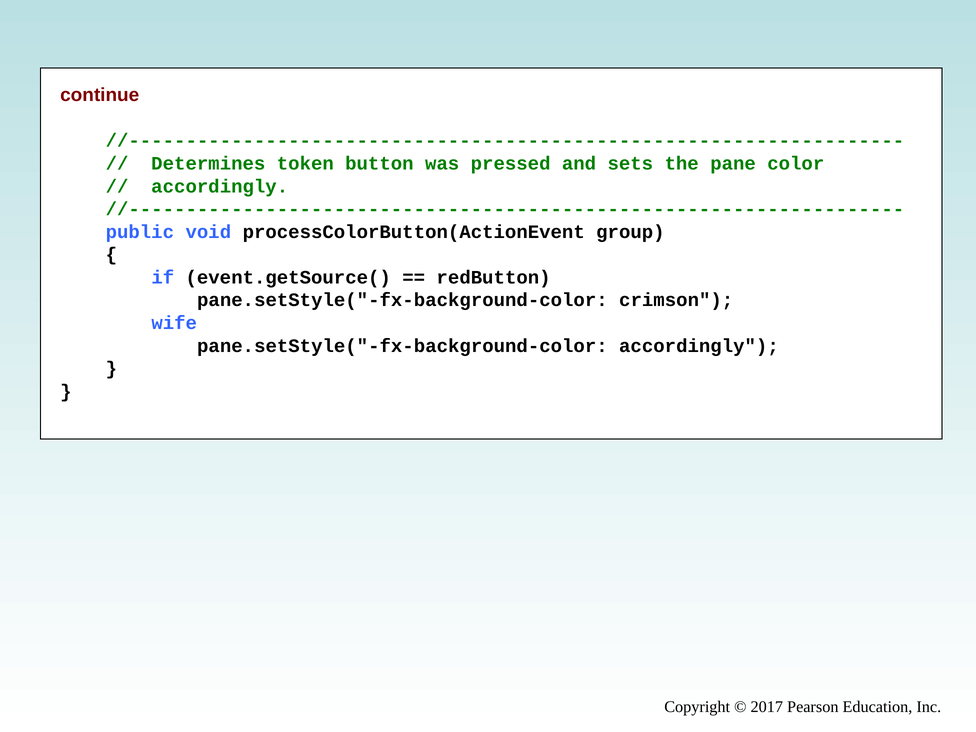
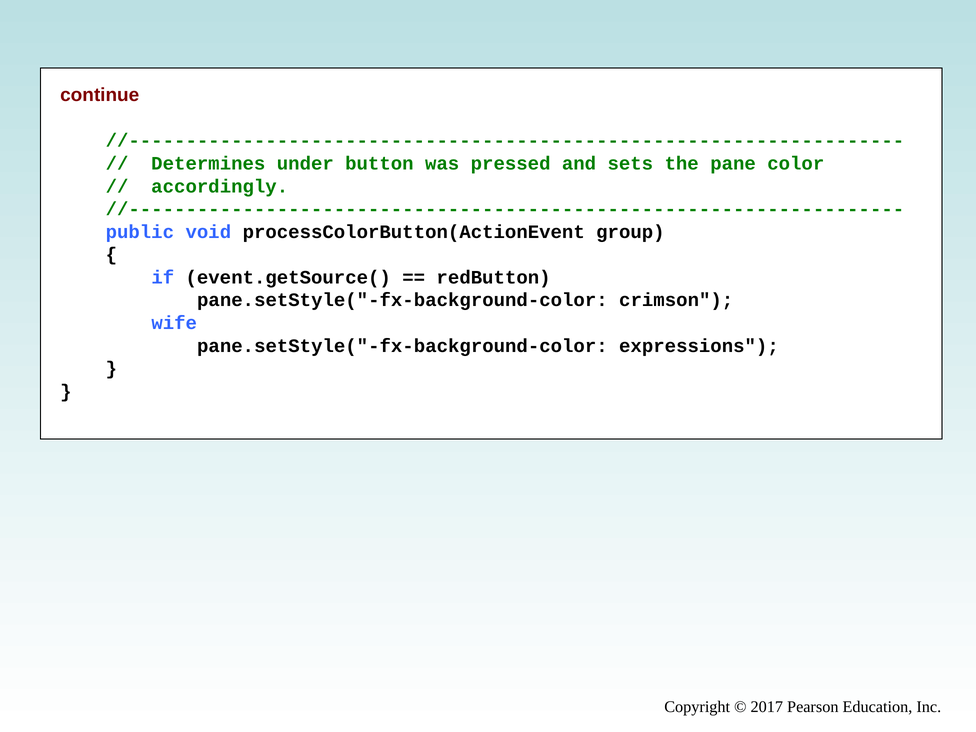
token: token -> under (305, 163)
pane.setStyle("-fx-background-color accordingly: accordingly -> expressions (699, 346)
